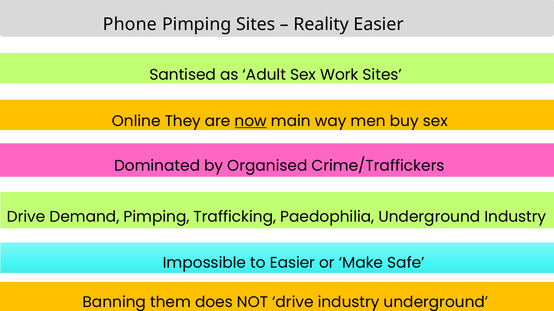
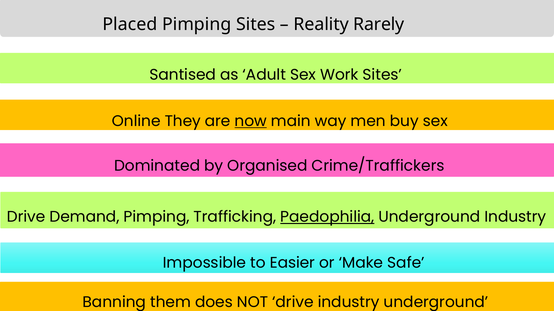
Phone: Phone -> Placed (130, 24)
Reality Easier: Easier -> Rarely (379, 24)
Paedophilia underline: none -> present (327, 217)
